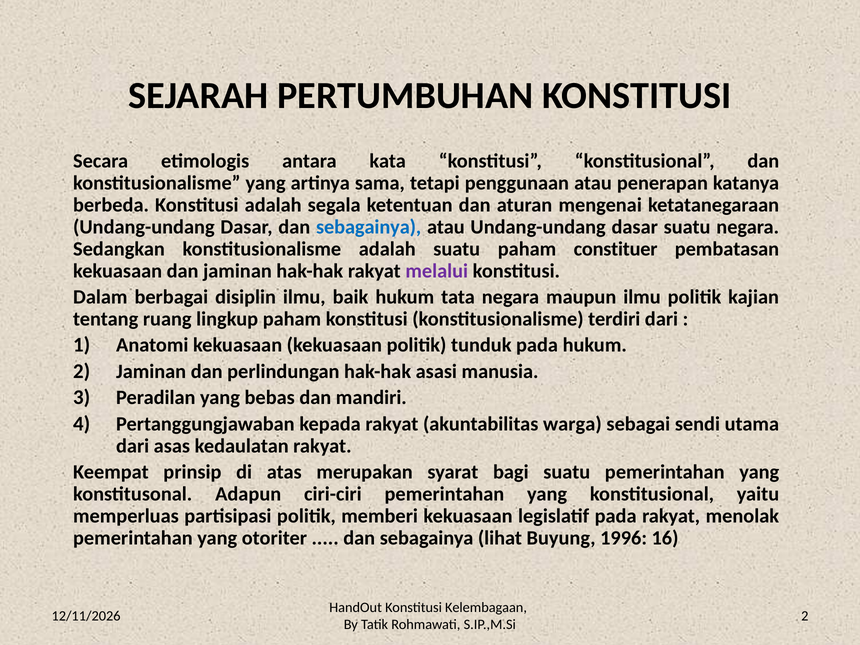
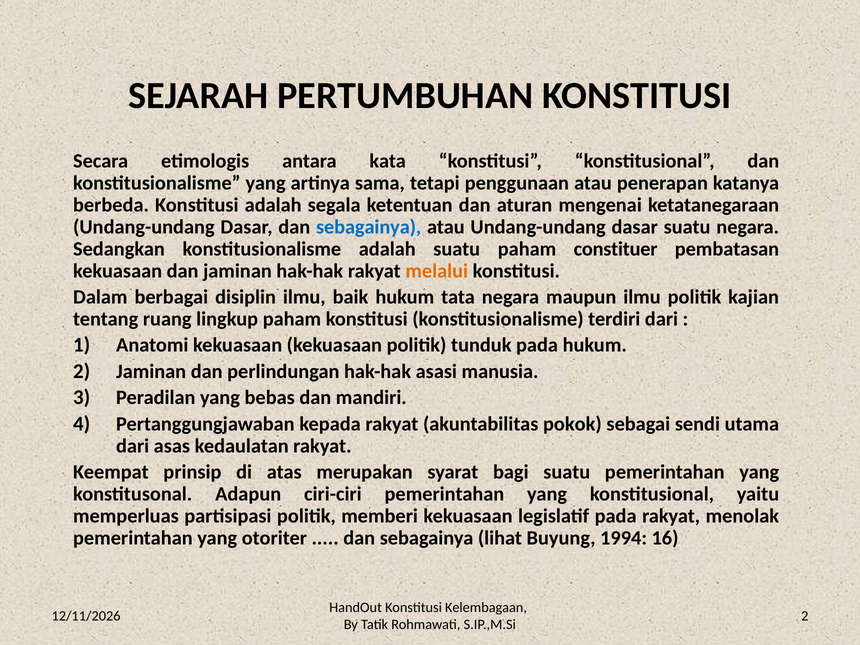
melalui colour: purple -> orange (437, 271)
warga: warga -> pokok (572, 424)
1996: 1996 -> 1994 (624, 538)
